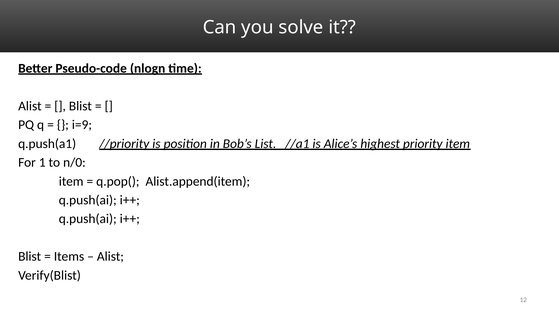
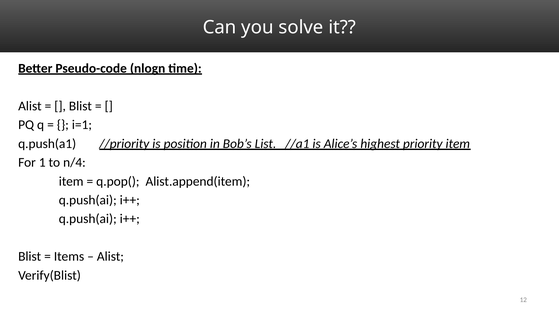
i=9: i=9 -> i=1 (82, 125)
n/0: n/0 -> n/4 (74, 163)
